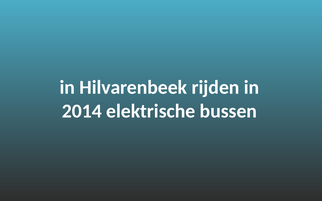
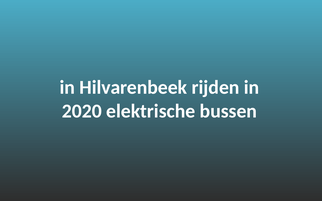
2014: 2014 -> 2020 (82, 111)
